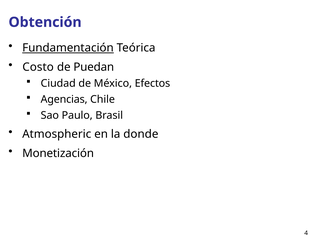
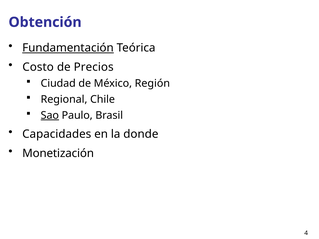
Puedan: Puedan -> Precios (94, 67)
Efectos: Efectos -> Región (152, 84)
Agencias: Agencias -> Regional (64, 99)
Sao underline: none -> present (50, 115)
Atmospheric: Atmospheric -> Capacidades (57, 134)
